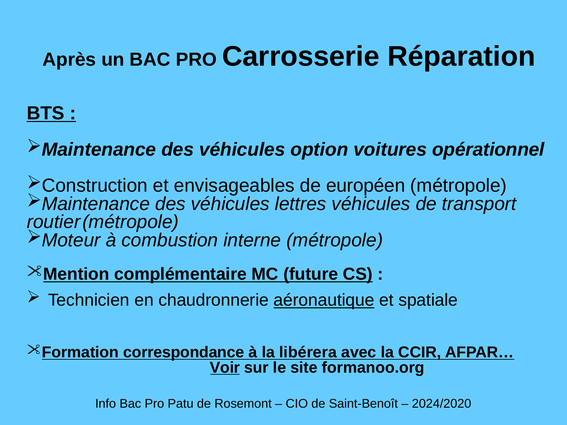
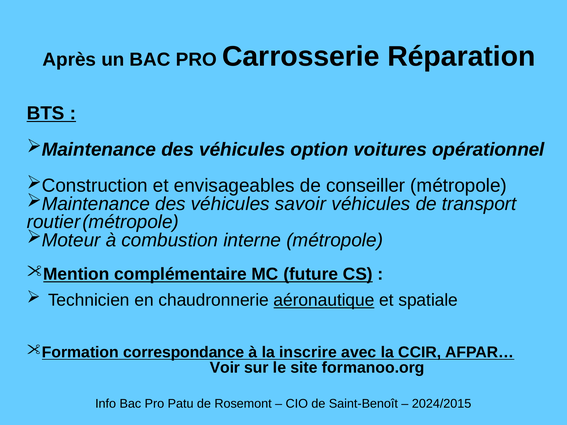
européen: européen -> conseiller (366, 186)
lettres: lettres -> savoir (301, 204)
libérera: libérera -> inscrire (308, 353)
Voir underline: present -> none (225, 368)
2024/2020: 2024/2020 -> 2024/2015 (442, 404)
